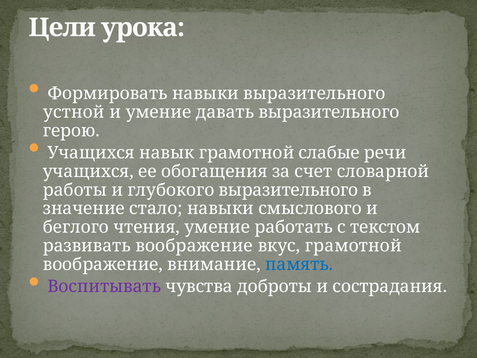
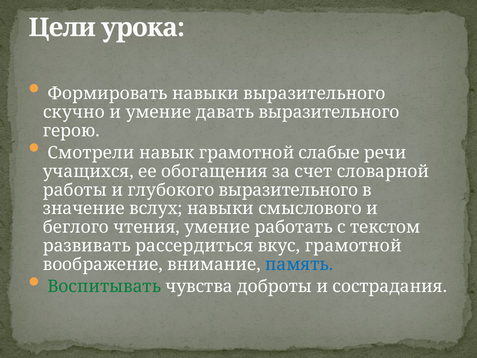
устной: устной -> скучно (74, 112)
Учащихся: Учащихся -> Смотрели (91, 153)
стало: стало -> вслух (156, 208)
развивать воображение: воображение -> рассердиться (194, 246)
Воспитывать colour: purple -> green (104, 286)
